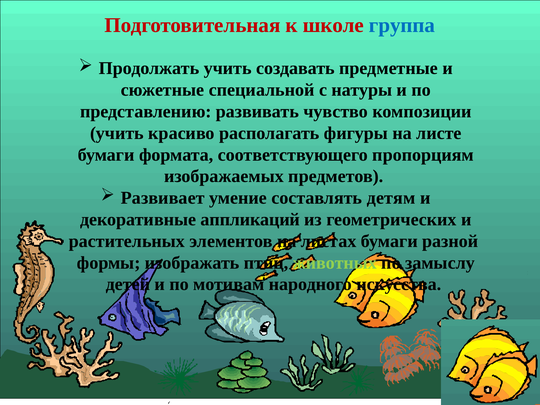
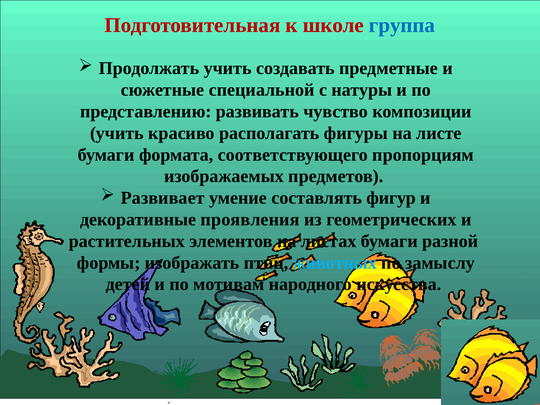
детям: детям -> фигур (391, 198)
аппликаций: аппликаций -> проявления (250, 220)
животных colour: light green -> light blue (335, 263)
